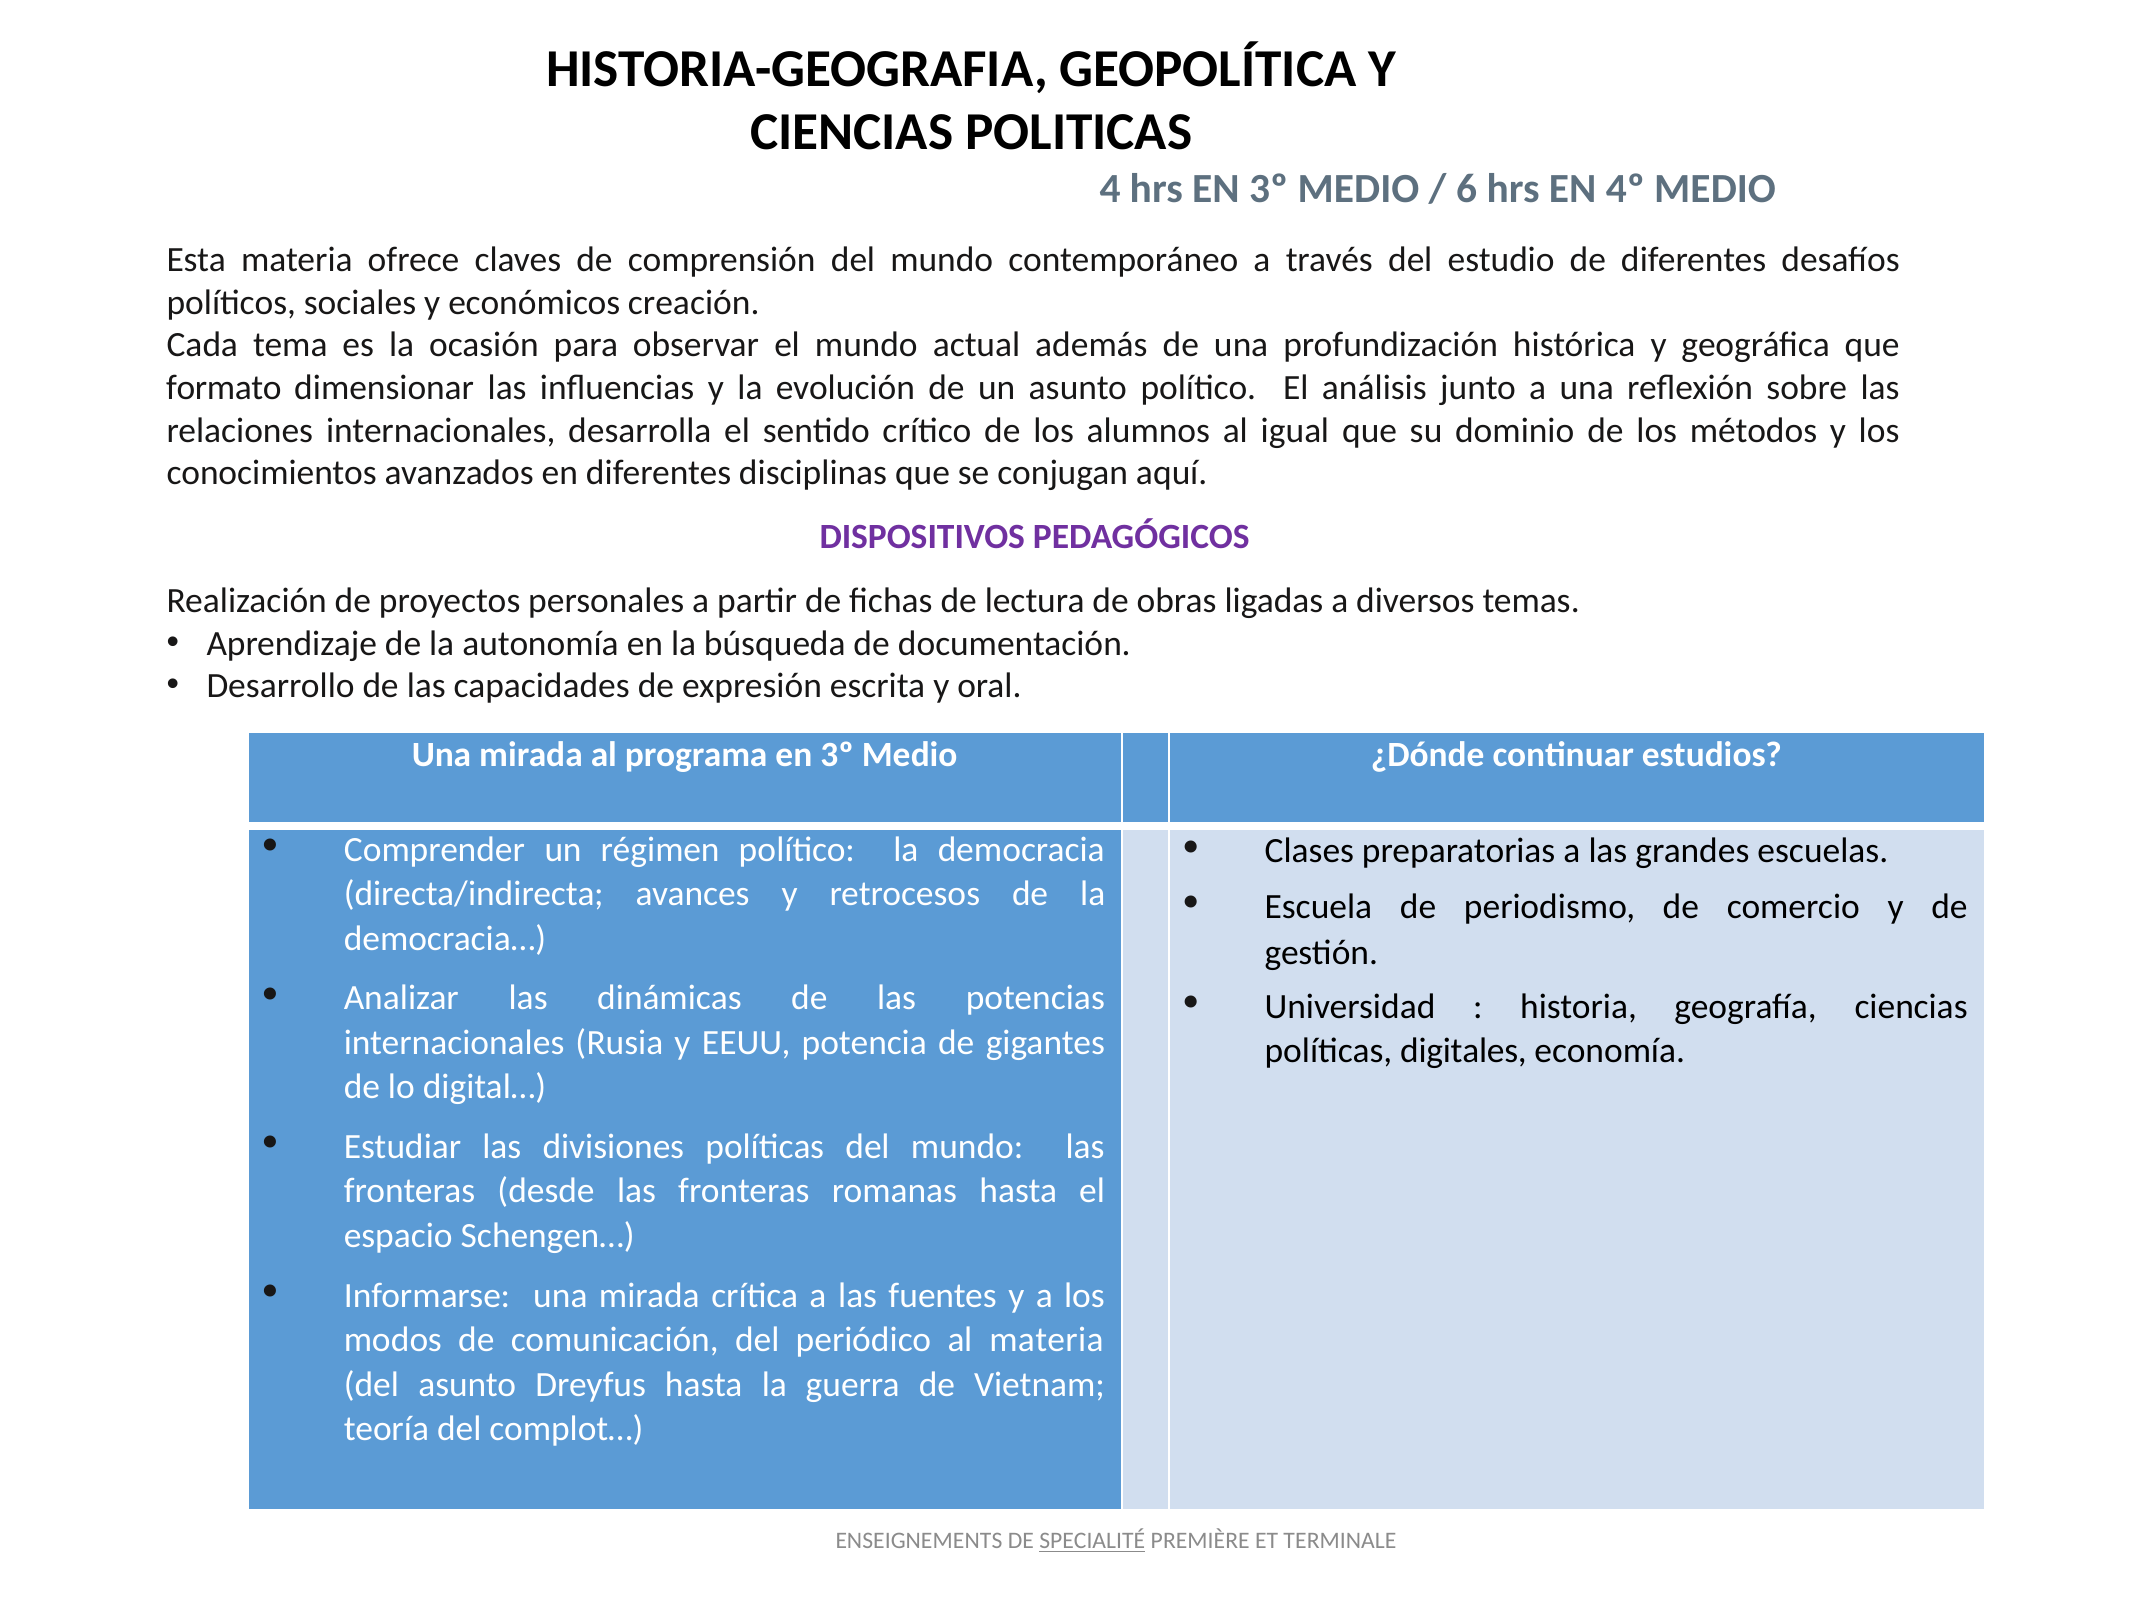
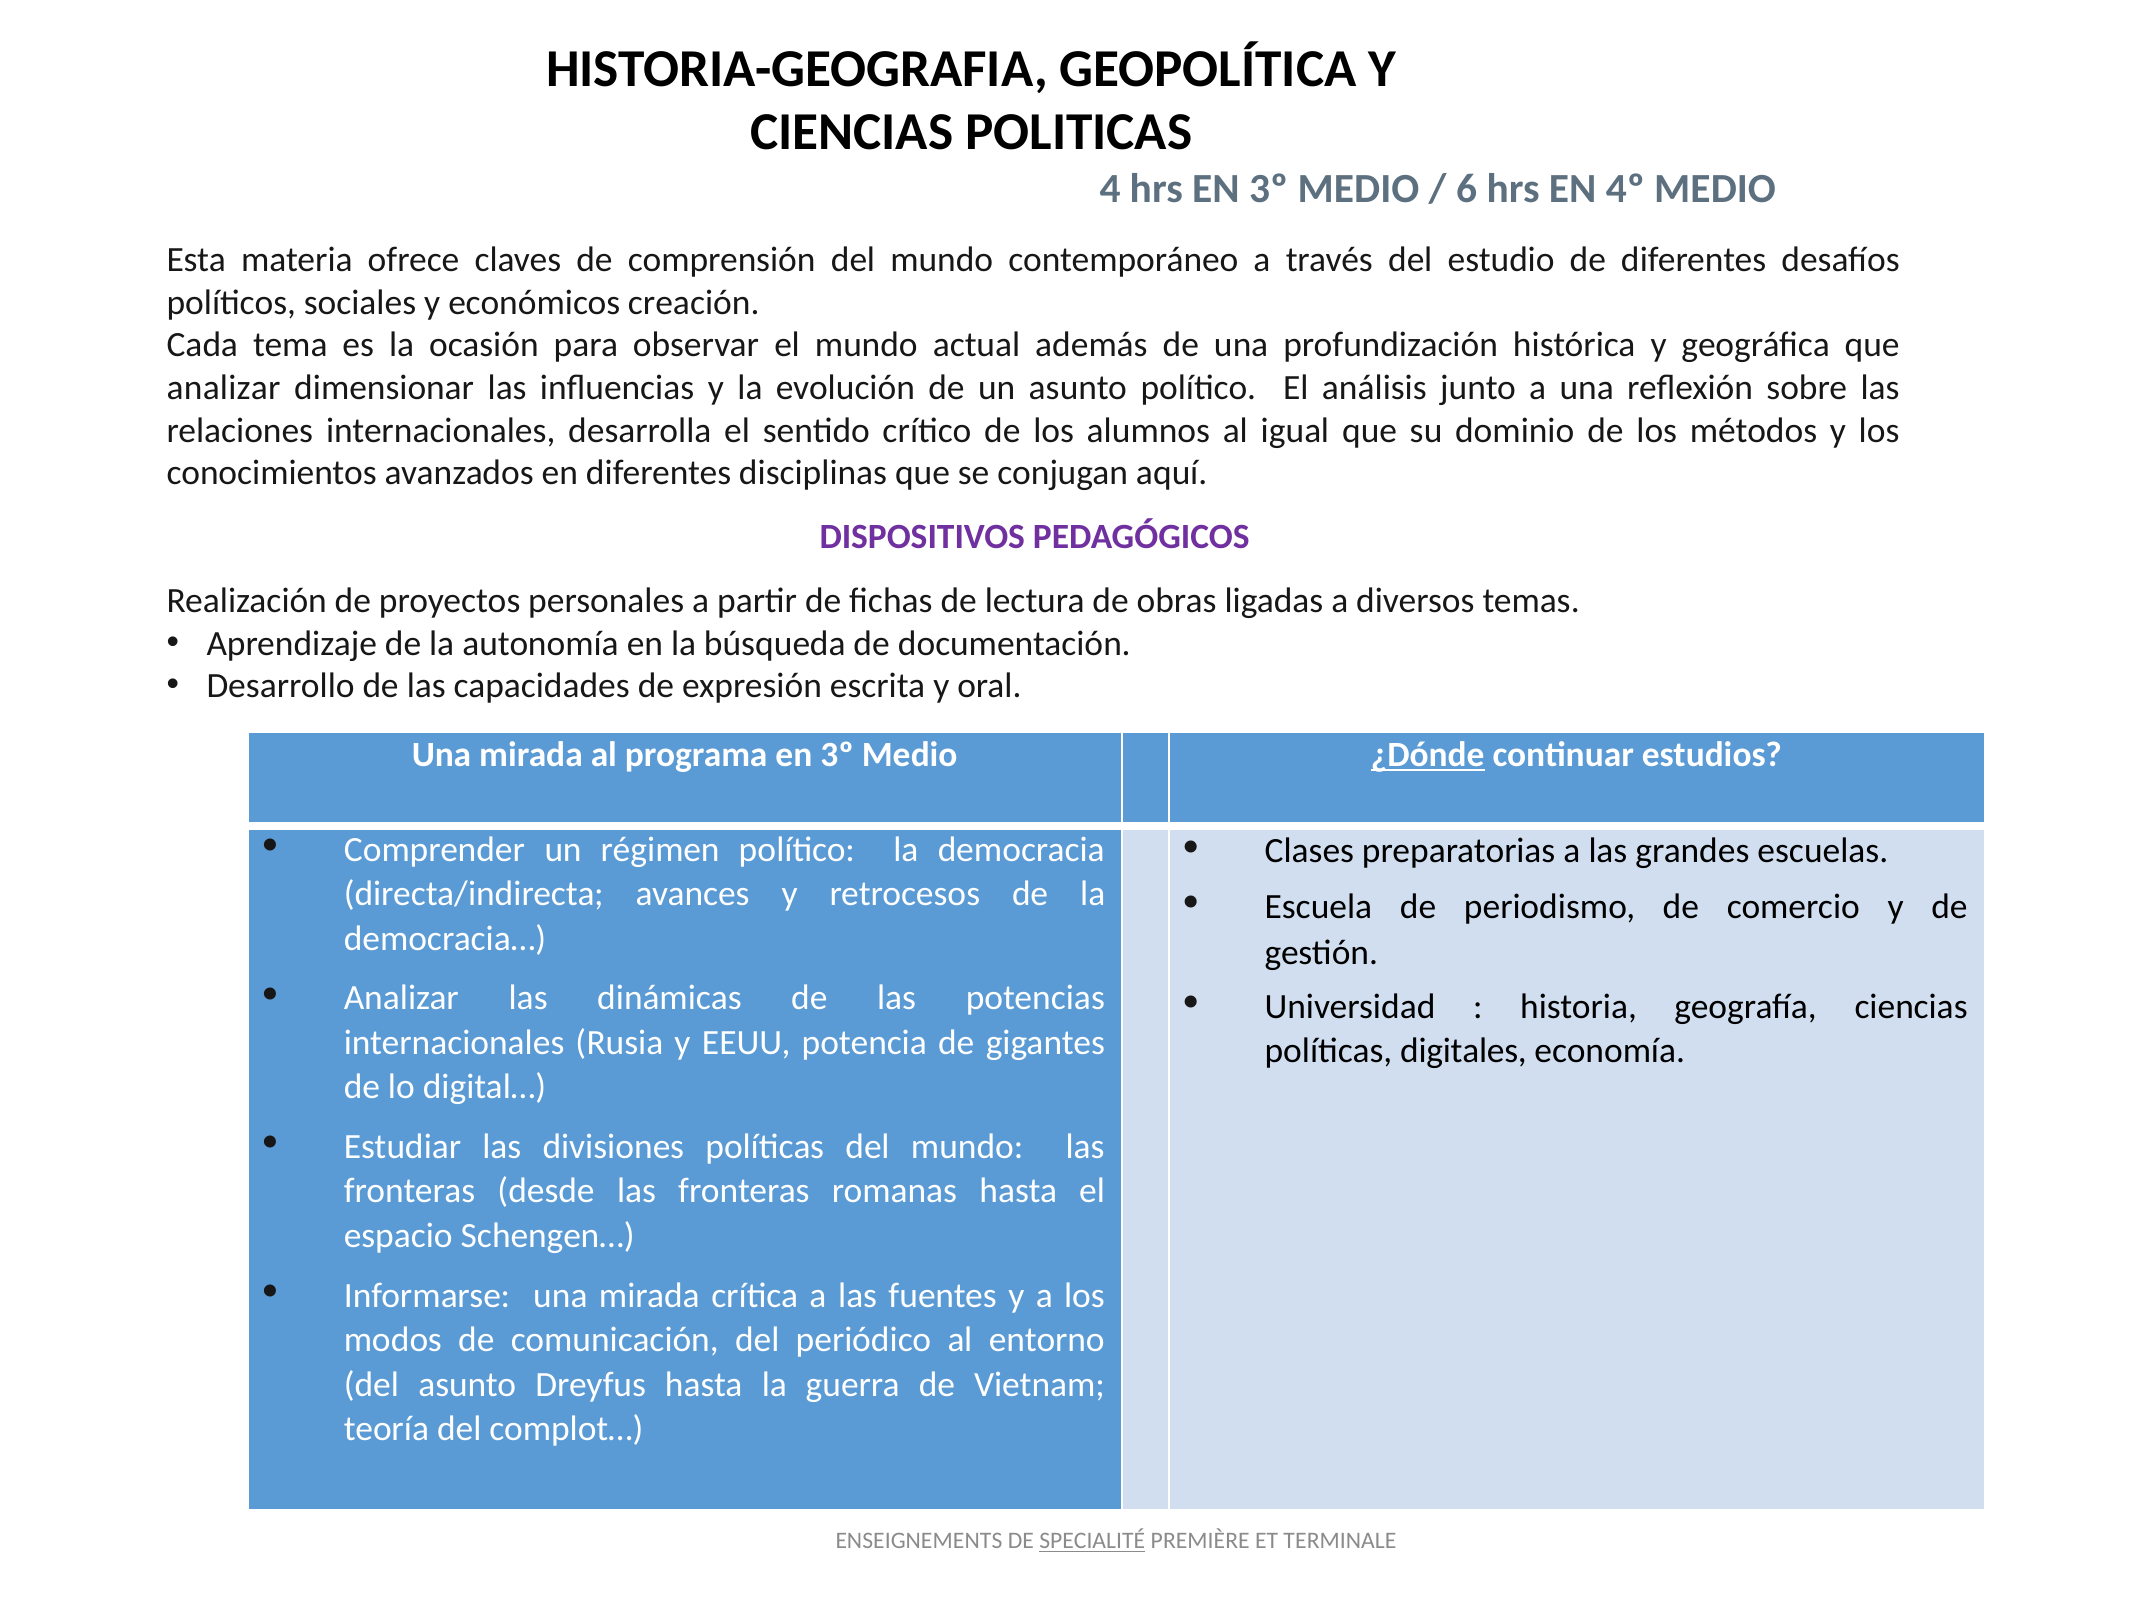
formato: formato -> analizar (224, 388)
¿Dónde underline: none -> present (1428, 755)
al materia: materia -> entorno (1047, 1340)
